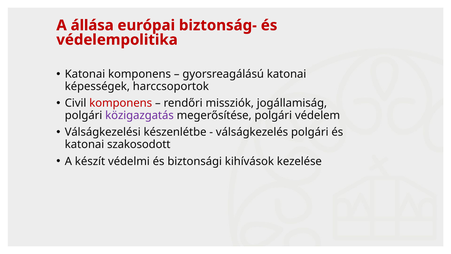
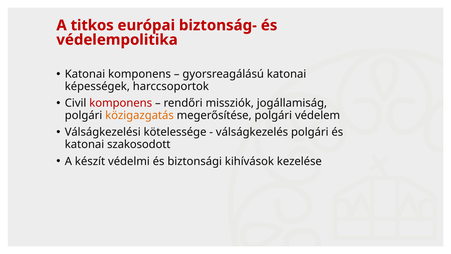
állása: állása -> titkos (92, 25)
közigazgatás colour: purple -> orange (139, 115)
készenlétbe: készenlétbe -> kötelessége (175, 132)
